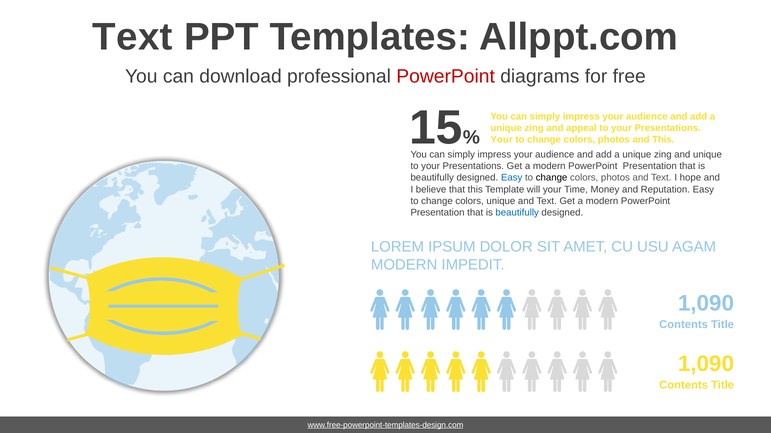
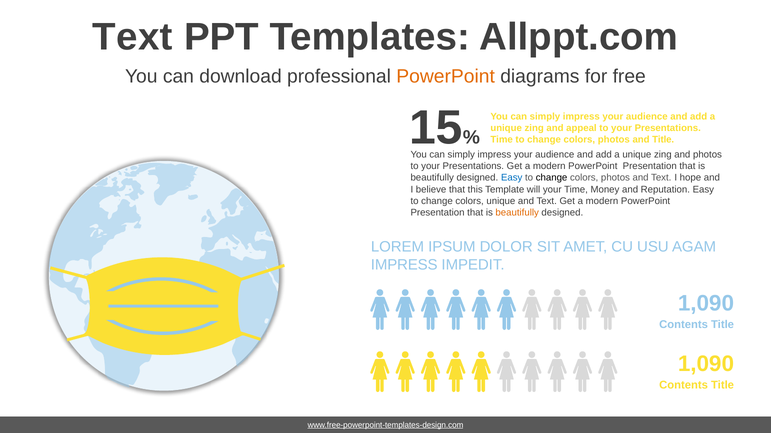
PowerPoint colour: red -> orange (446, 77)
Your: Your -> Time (502, 140)
and This: This -> Title (663, 140)
and unique: unique -> photos (707, 155)
beautifully colour: blue -> orange (517, 213)
MODERN: MODERN -> IMPRESS (404, 265)
